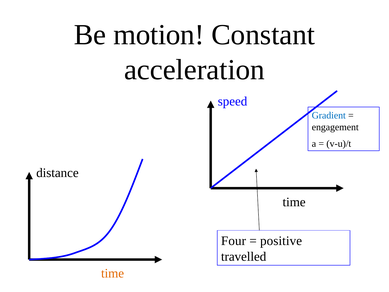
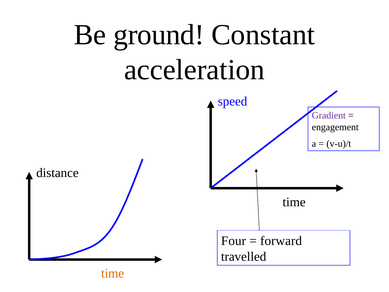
motion: motion -> ground (159, 35)
Gradient colour: blue -> purple (329, 115)
positive: positive -> forward (281, 241)
